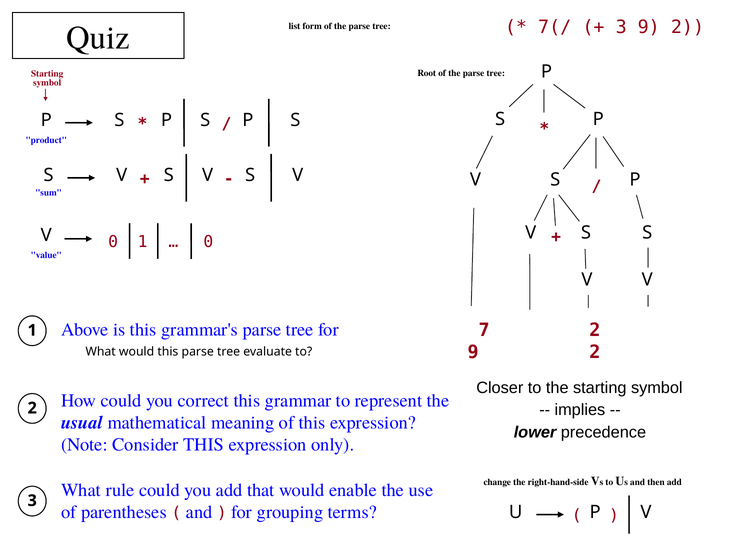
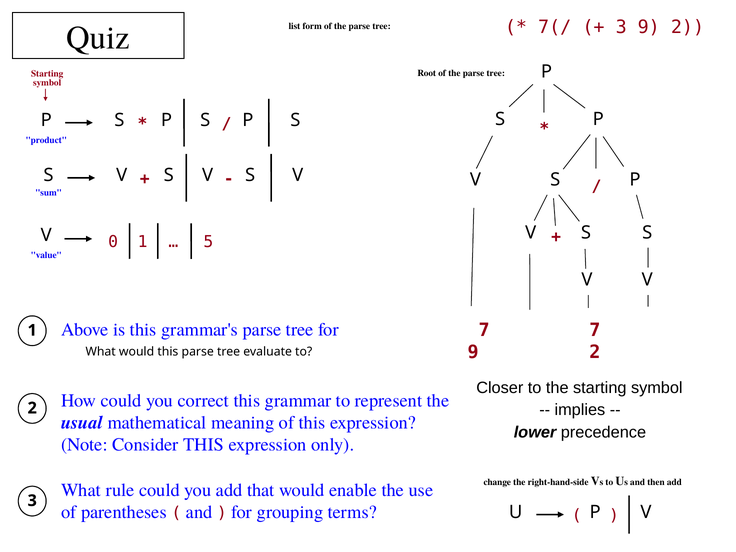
0: 0 -> 5 (208, 242)
7 2: 2 -> 7 (595, 330)
